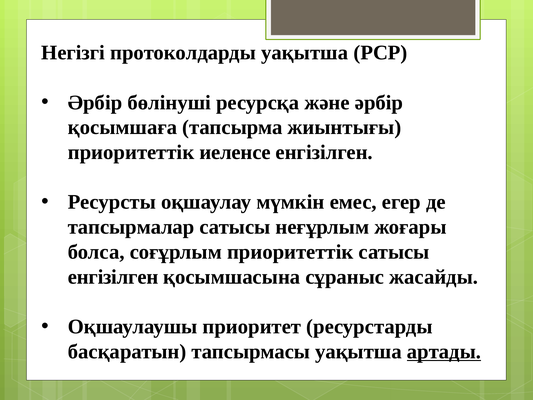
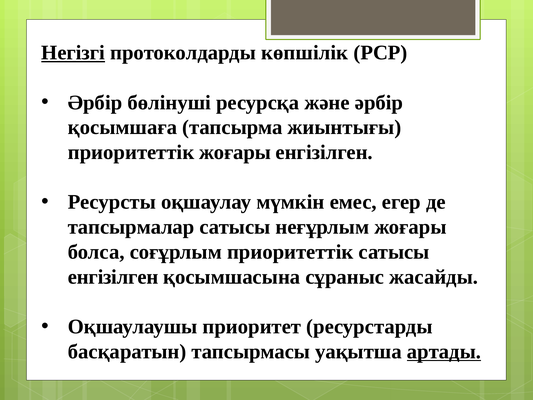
Негізгі underline: none -> present (73, 53)
протоколдарды уақытша: уақытша -> көпшілік (305, 53)
приоритеттік иеленсе: иеленсе -> жоғары (235, 152)
